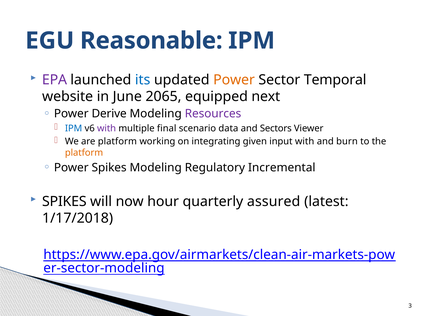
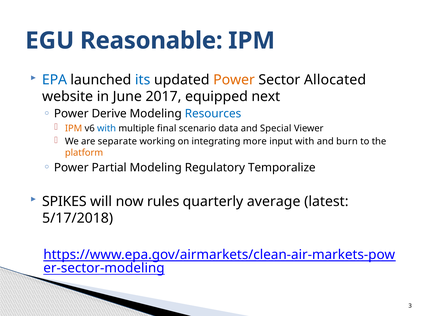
EPA colour: purple -> blue (55, 80)
Temporal: Temporal -> Allocated (335, 80)
2065: 2065 -> 2017 (163, 97)
Resources colour: purple -> blue (213, 114)
IPM colour: blue -> orange (74, 128)
with colour: purple -> blue (107, 128)
Sectors: Sectors -> Special (276, 128)
are platform: platform -> separate (117, 142)
given: given -> more (255, 142)
Power Spikes: Spikes -> Partial (109, 168)
Incremental: Incremental -> Temporalize (282, 168)
hour: hour -> rules (163, 202)
assured: assured -> average (274, 202)
1/17/2018: 1/17/2018 -> 5/17/2018 (78, 219)
